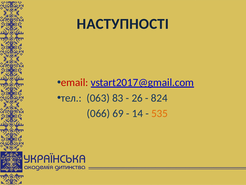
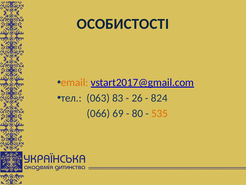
НАСТУПНОСТІ: НАСТУПНОСТІ -> ОСОБИСТОСТІ (123, 24)
email colour: red -> orange (75, 82)
14: 14 -> 80 (137, 113)
